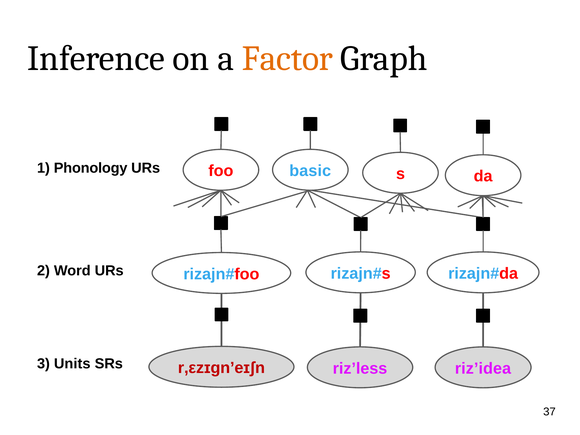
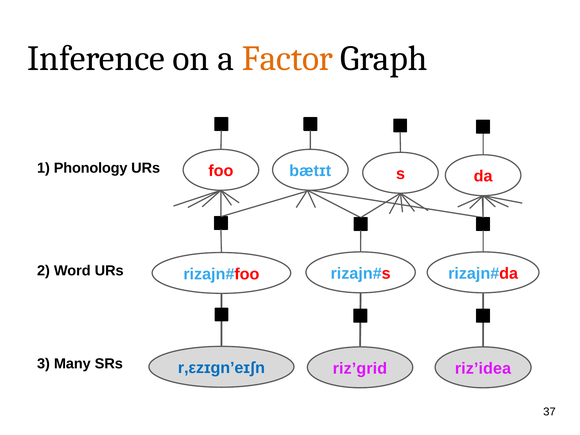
basic: basic -> bætɪt (310, 171)
Units: Units -> Many (72, 364)
r,εzɪgn’eɪʃn colour: red -> blue (221, 368)
riz’less: riz’less -> riz’grid (360, 368)
